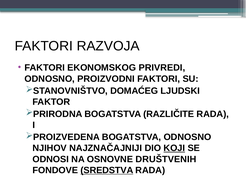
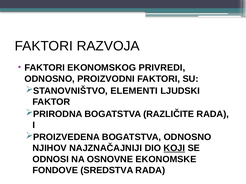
DOMAĆEG: DOMAĆEG -> ELEMENTI (134, 91)
DRUŠTVENIH: DRUŠTVENIH -> EKONOMSKE (166, 160)
SREDSTVA underline: present -> none (107, 171)
